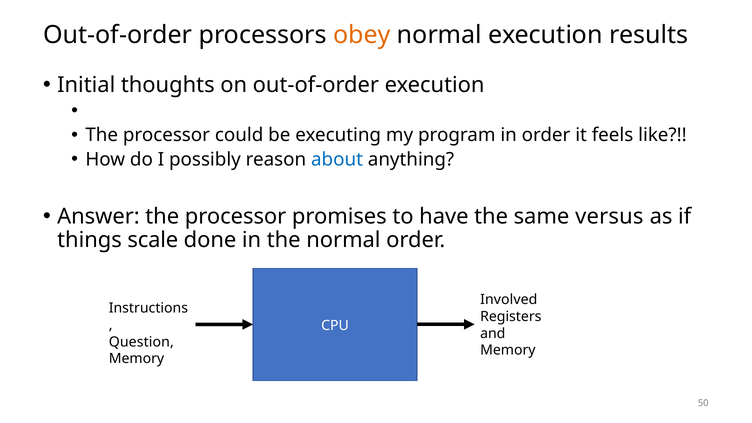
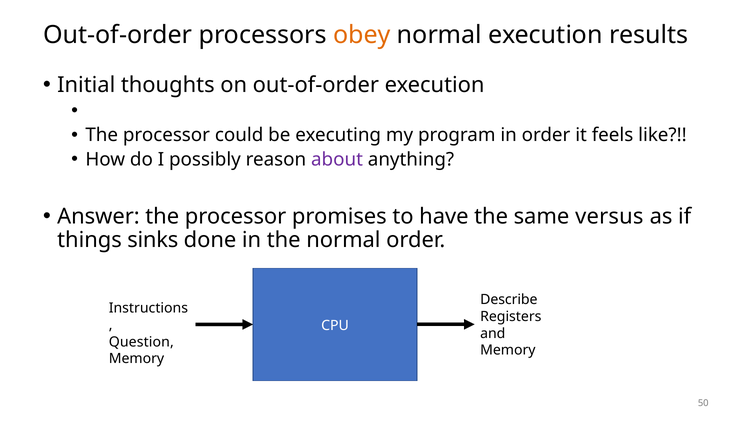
about colour: blue -> purple (337, 159)
scale: scale -> sinks (153, 240)
Involved: Involved -> Describe (509, 300)
